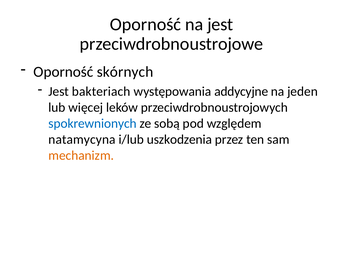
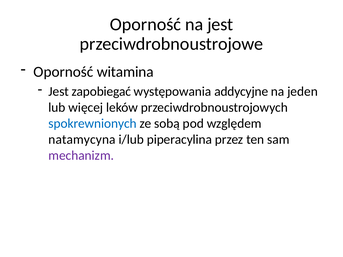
skórnych: skórnych -> witamina (125, 72)
bakteriach: bakteriach -> zapobiegać (101, 92)
uszkodzenia: uszkodzenia -> piperacylina (179, 140)
mechanizm colour: orange -> purple (81, 156)
